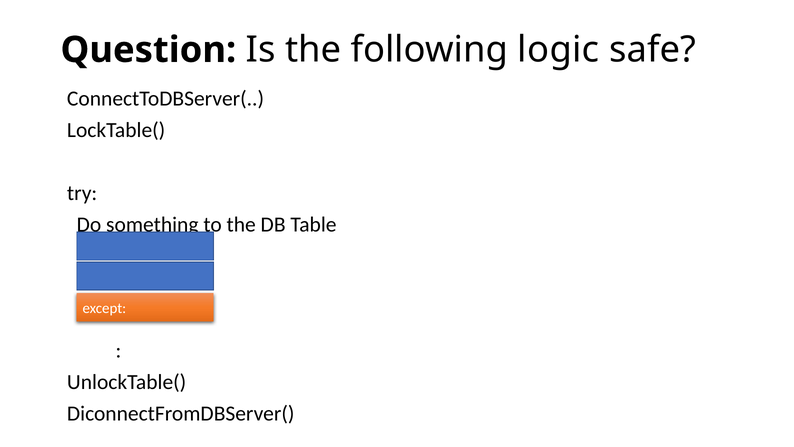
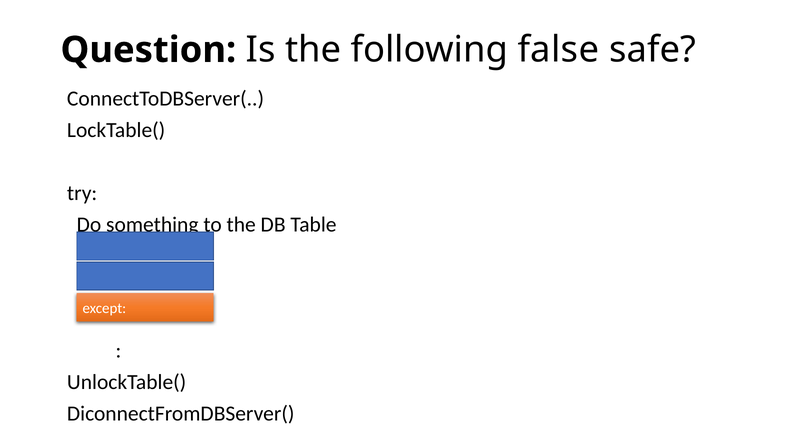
logic: logic -> false (558, 50)
